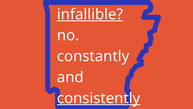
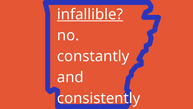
consistently underline: present -> none (99, 98)
